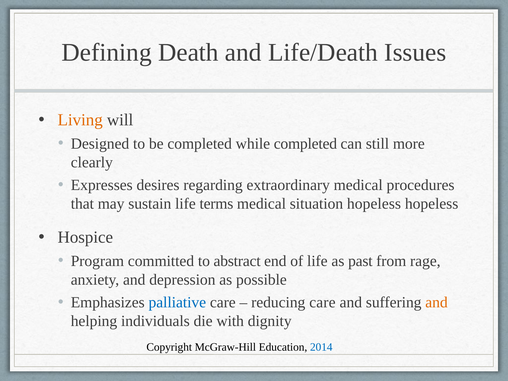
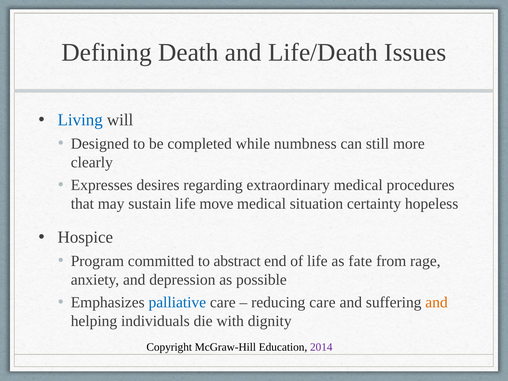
Living colour: orange -> blue (80, 120)
while completed: completed -> numbness (305, 144)
terms: terms -> move (216, 204)
situation hopeless: hopeless -> certainty (374, 204)
past: past -> fate (360, 261)
2014 colour: blue -> purple (321, 347)
